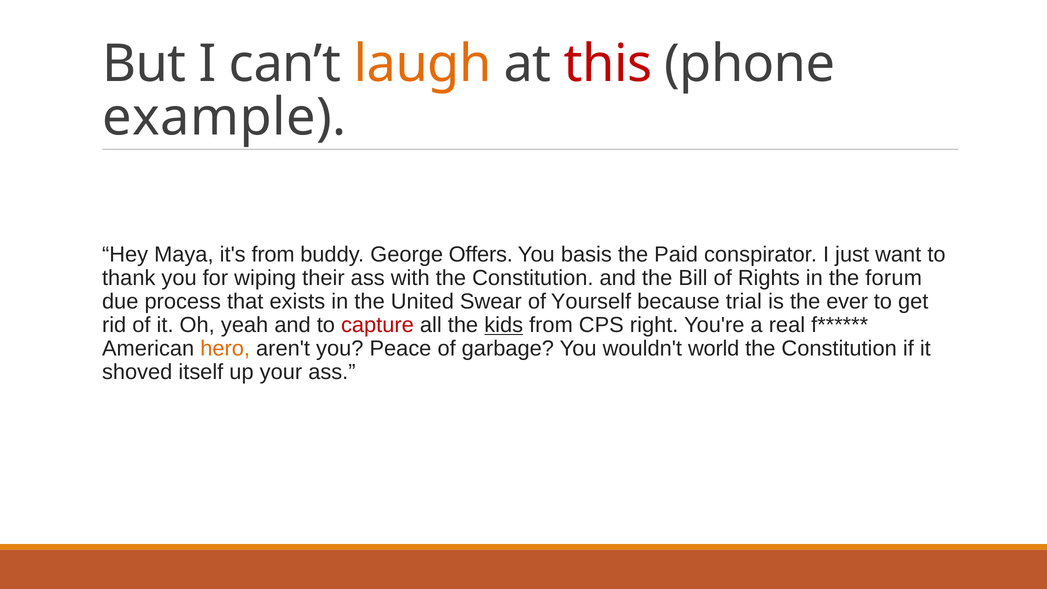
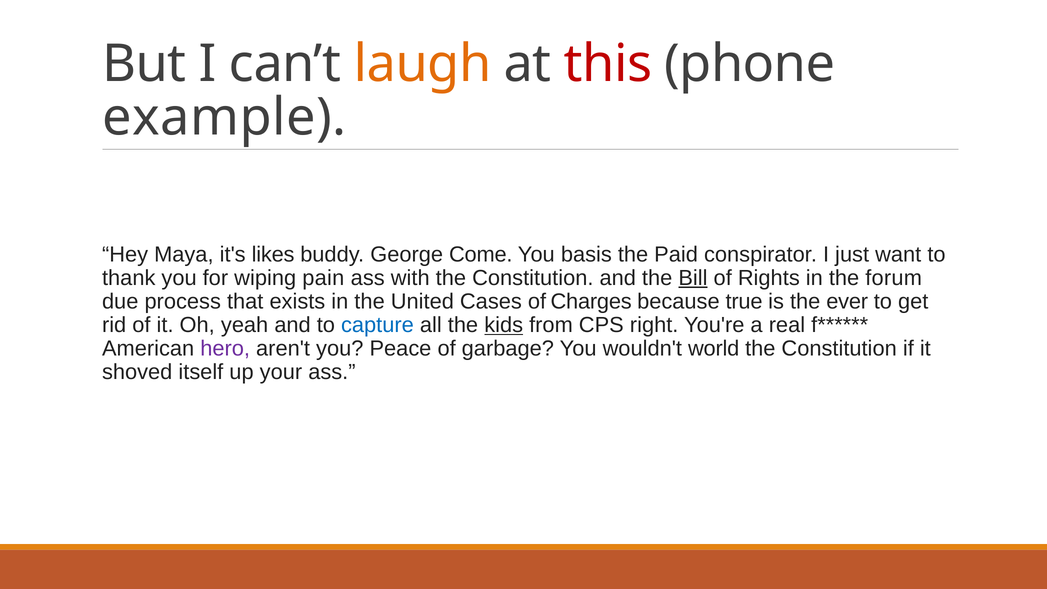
it's from: from -> likes (273, 254)
Offers: Offers -> Come (481, 254)
their: their -> pain (323, 278)
Bill underline: none -> present (693, 278)
Swear: Swear -> Cases (491, 301)
Yourself: Yourself -> Charges (591, 301)
trial: trial -> true (744, 301)
capture colour: red -> blue (377, 325)
hero colour: orange -> purple (225, 349)
